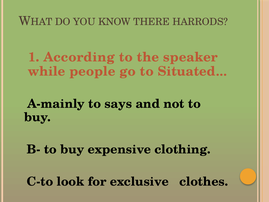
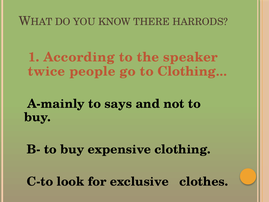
while: while -> twice (46, 71)
to Situated: Situated -> Clothing (187, 71)
